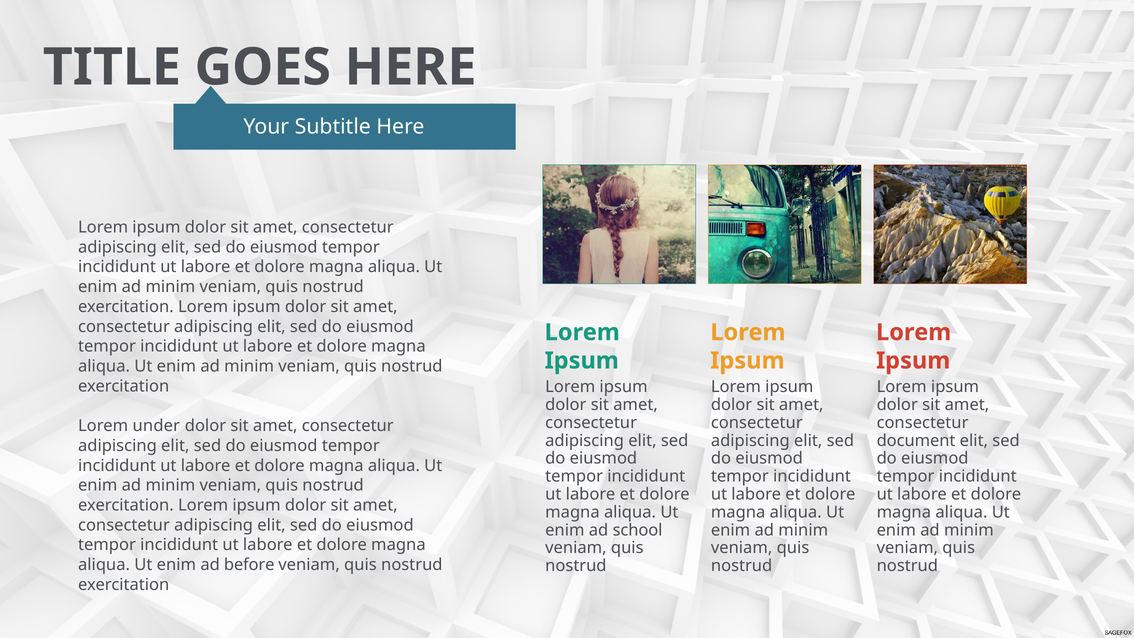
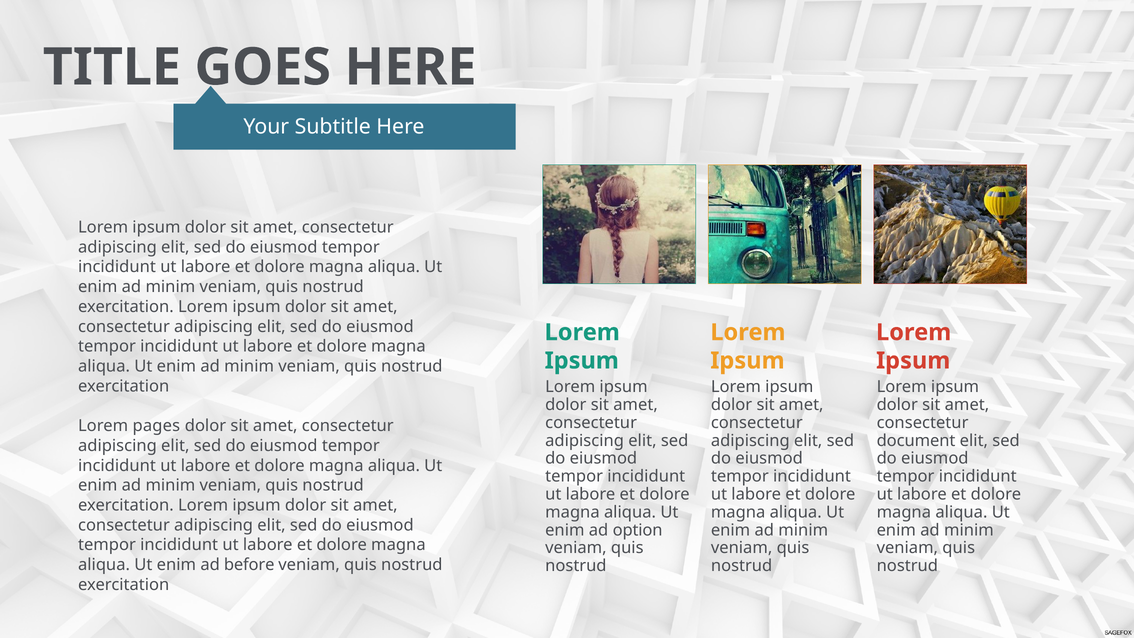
under: under -> pages (156, 426)
school: school -> option (638, 530)
